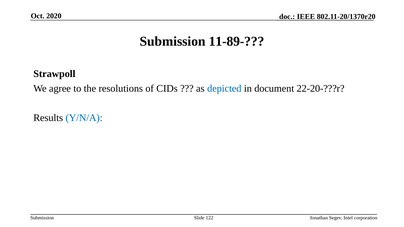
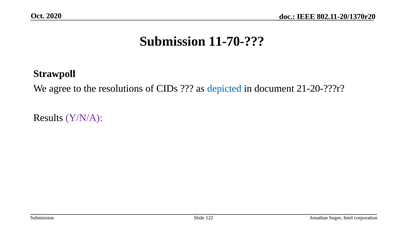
11-89-: 11-89- -> 11-70- (237, 41)
22-20-???r: 22-20-???r -> 21-20-???r (321, 89)
Y/N/A colour: blue -> purple (84, 118)
